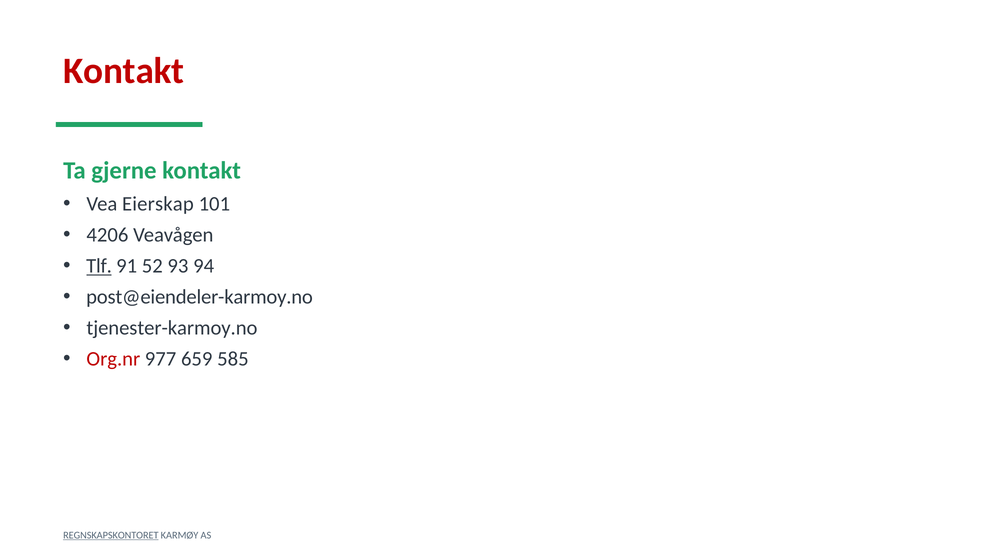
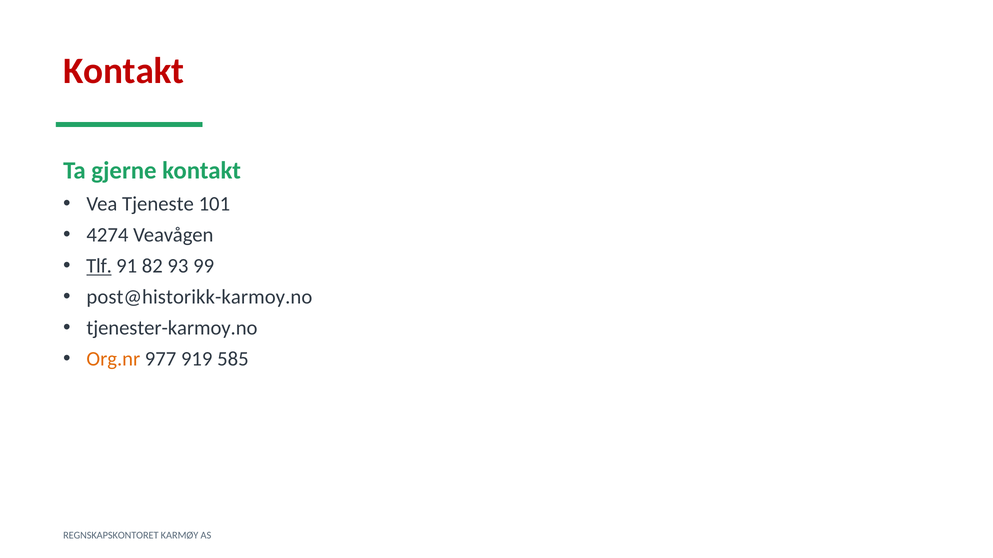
Eierskap: Eierskap -> Tjeneste (158, 204)
4206: 4206 -> 4274 (107, 235)
52: 52 -> 82 (152, 266)
94: 94 -> 99 (204, 266)
post@eiendeler-karmoy.no: post@eiendeler-karmoy.no -> post@historikk-karmoy.no (199, 297)
Org.nr colour: red -> orange (113, 359)
659: 659 -> 919 (197, 359)
REGNSKAPSKONTORET underline: present -> none (111, 536)
